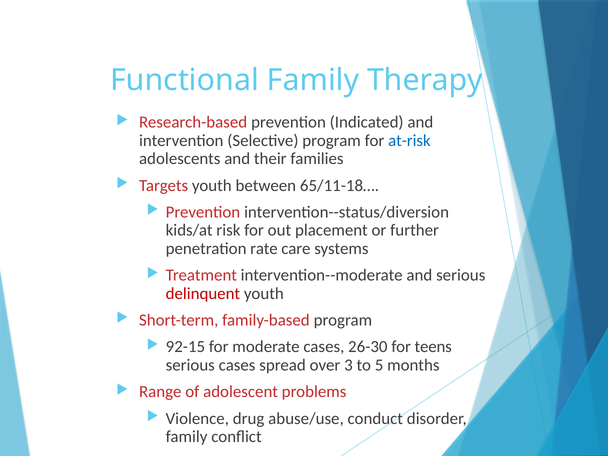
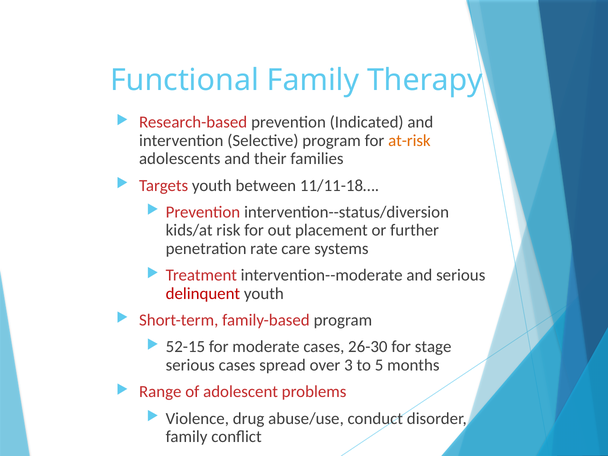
at-risk colour: blue -> orange (409, 141)
65/11-18…: 65/11-18… -> 11/11-18… (340, 185)
92-15: 92-15 -> 52-15 (185, 347)
teens: teens -> stage (433, 347)
